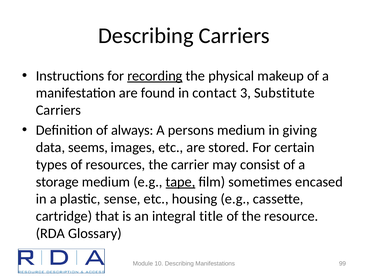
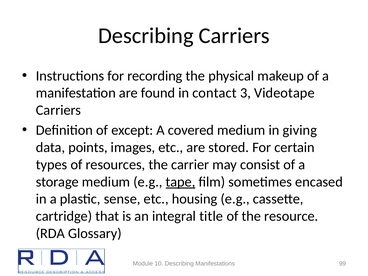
recording underline: present -> none (155, 76)
Substitute: Substitute -> Videotape (284, 93)
always: always -> except (132, 130)
persons: persons -> covered (191, 130)
seems: seems -> points (88, 147)
